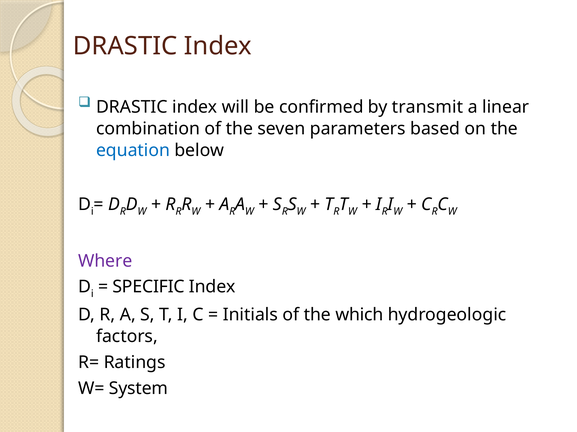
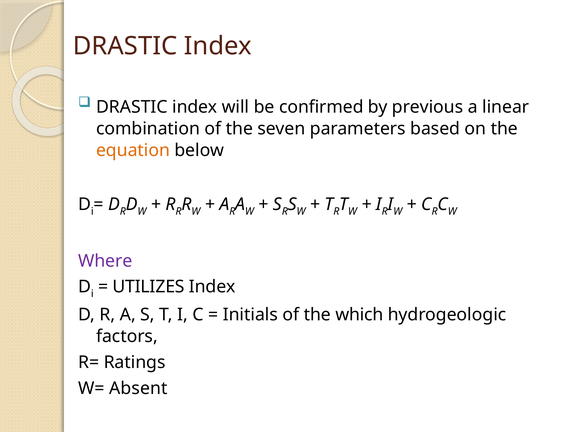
transmit: transmit -> previous (428, 107)
equation colour: blue -> orange (133, 151)
SPECIFIC: SPECIFIC -> UTILIZES (149, 287)
System: System -> Absent (138, 389)
